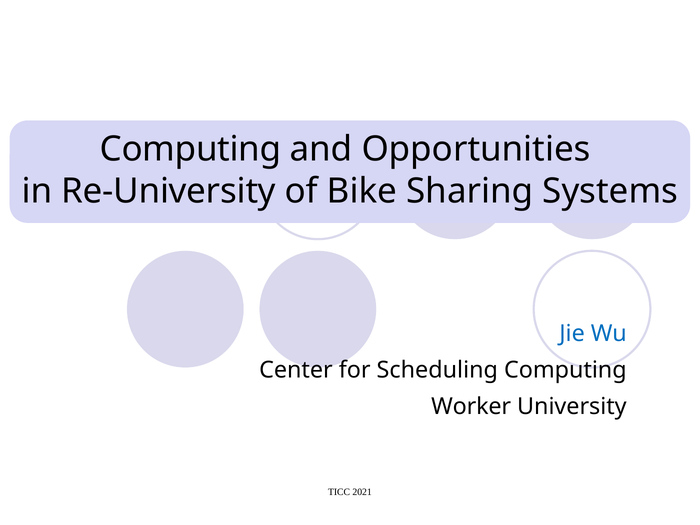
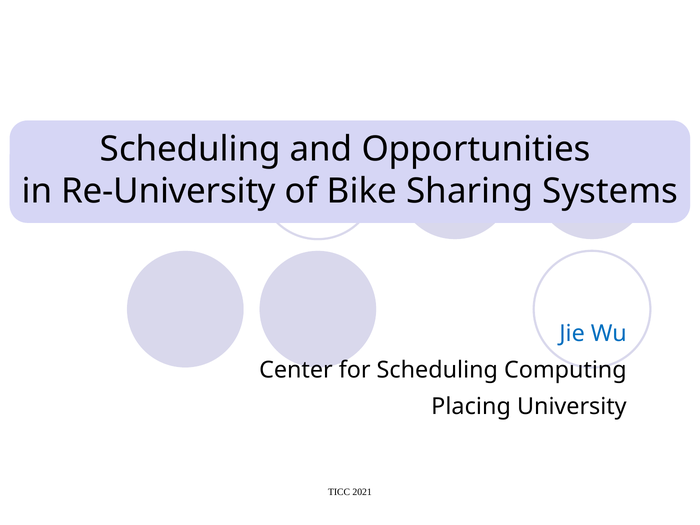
Computing: Computing -> Scheduling (190, 149)
Worker: Worker -> Placing (471, 407)
